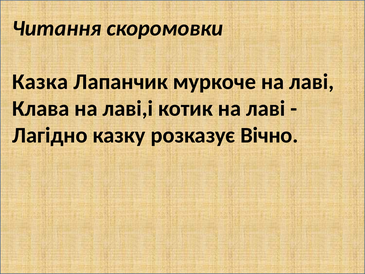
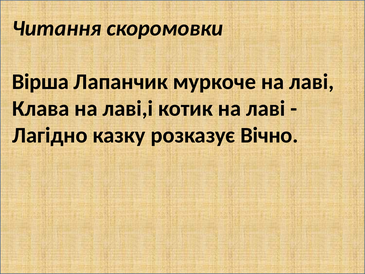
Казка: Казка -> Вірша (40, 82)
